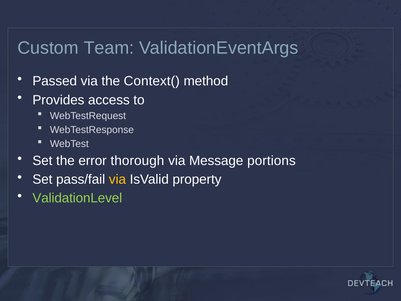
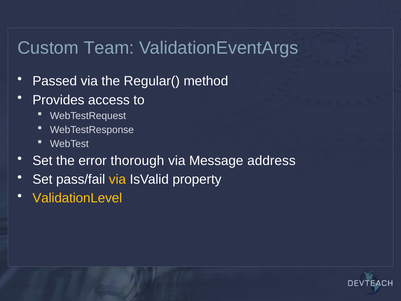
Context(: Context( -> Regular( (152, 81)
portions: portions -> address (271, 161)
ValidationLevel colour: light green -> yellow (77, 198)
